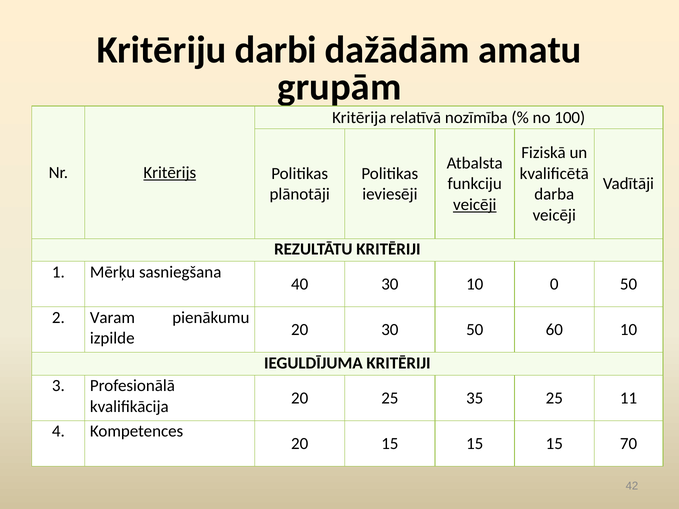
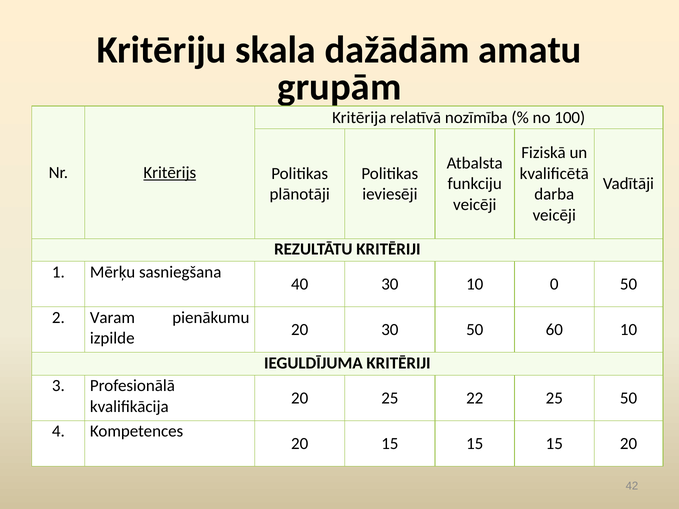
darbi: darbi -> skala (276, 50)
veicēji underline: present -> none (475, 205)
35: 35 -> 22 (475, 398)
25 11: 11 -> 50 (629, 398)
15 70: 70 -> 20 (629, 444)
